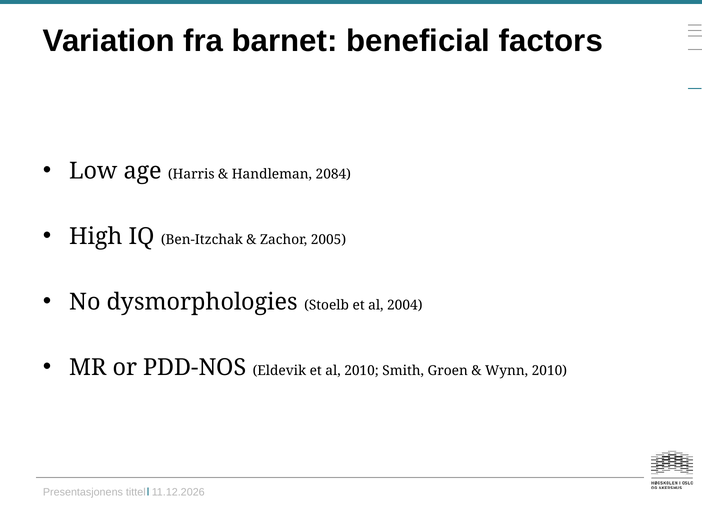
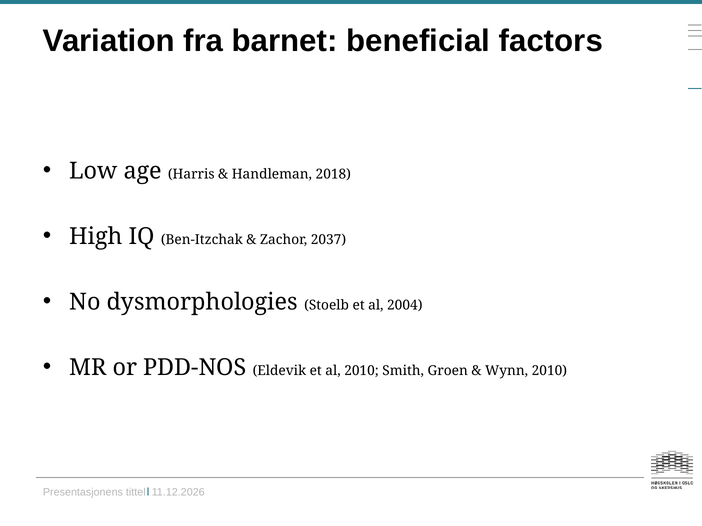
2084: 2084 -> 2018 (333, 174)
2005: 2005 -> 2037 (328, 240)
